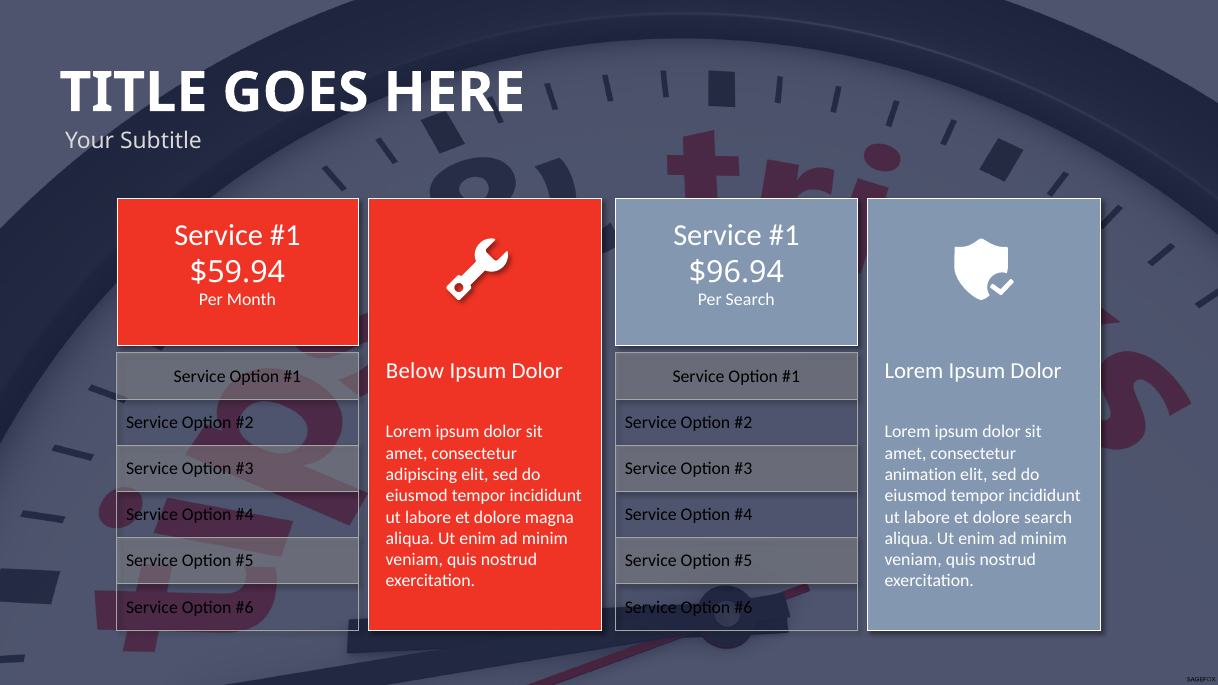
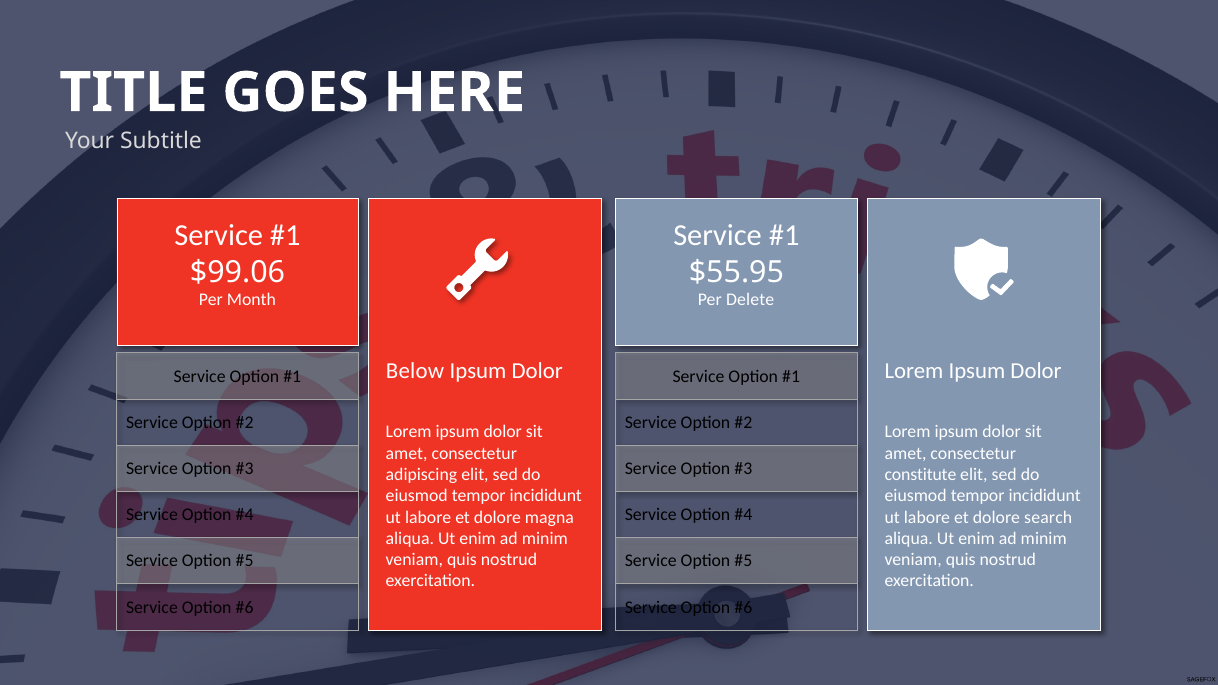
$59.94: $59.94 -> $99.06 (238, 272)
$96.94: $96.94 -> $55.95 (736, 272)
Per Search: Search -> Delete (750, 300)
animation: animation -> constitute (920, 475)
